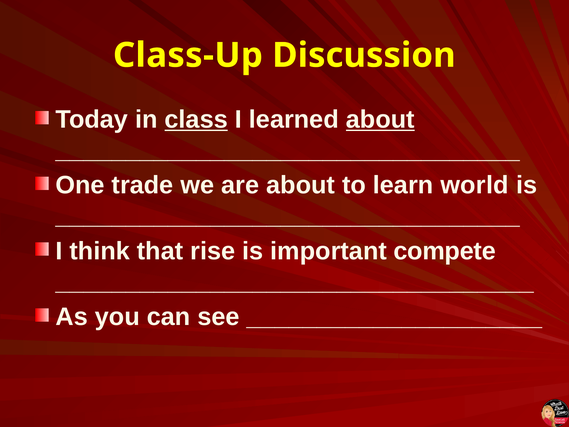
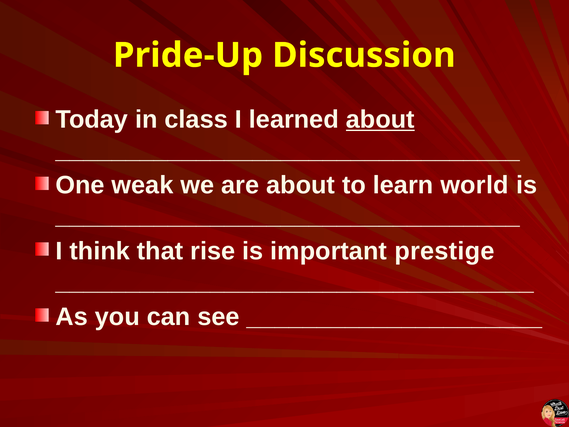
Class-Up: Class-Up -> Pride-Up (188, 55)
class underline: present -> none (196, 119)
trade: trade -> weak (143, 185)
compete: compete -> prestige (444, 251)
